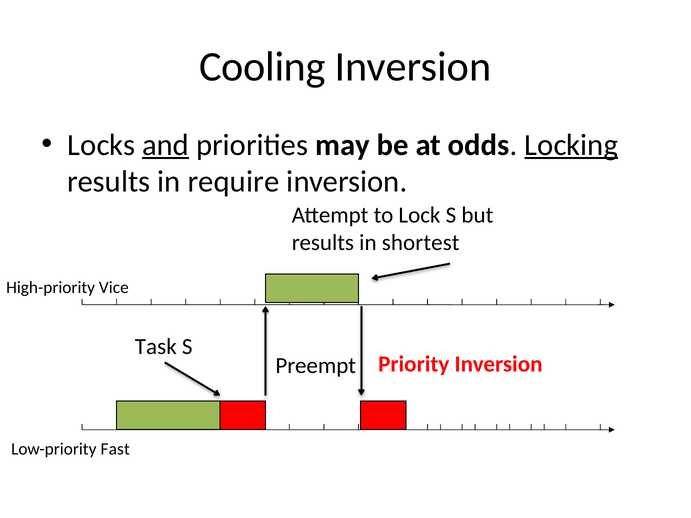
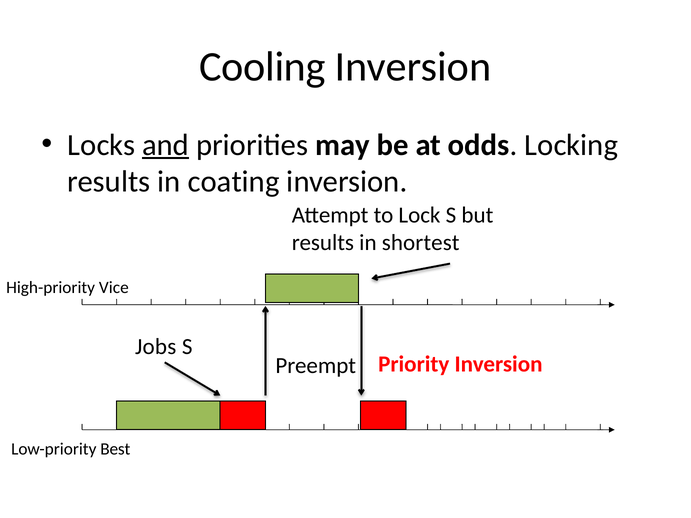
Locking underline: present -> none (571, 145)
require: require -> coating (234, 182)
Task: Task -> Jobs (156, 347)
Fast: Fast -> Best (115, 449)
